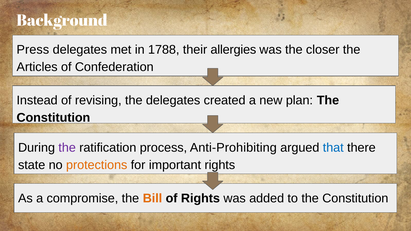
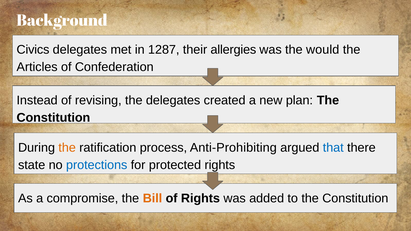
Press: Press -> Civics (33, 50)
1788: 1788 -> 1287 (164, 50)
closer: closer -> would (323, 50)
the colour: purple -> orange (67, 148)
protections colour: orange -> blue (97, 165)
important: important -> protected (175, 165)
